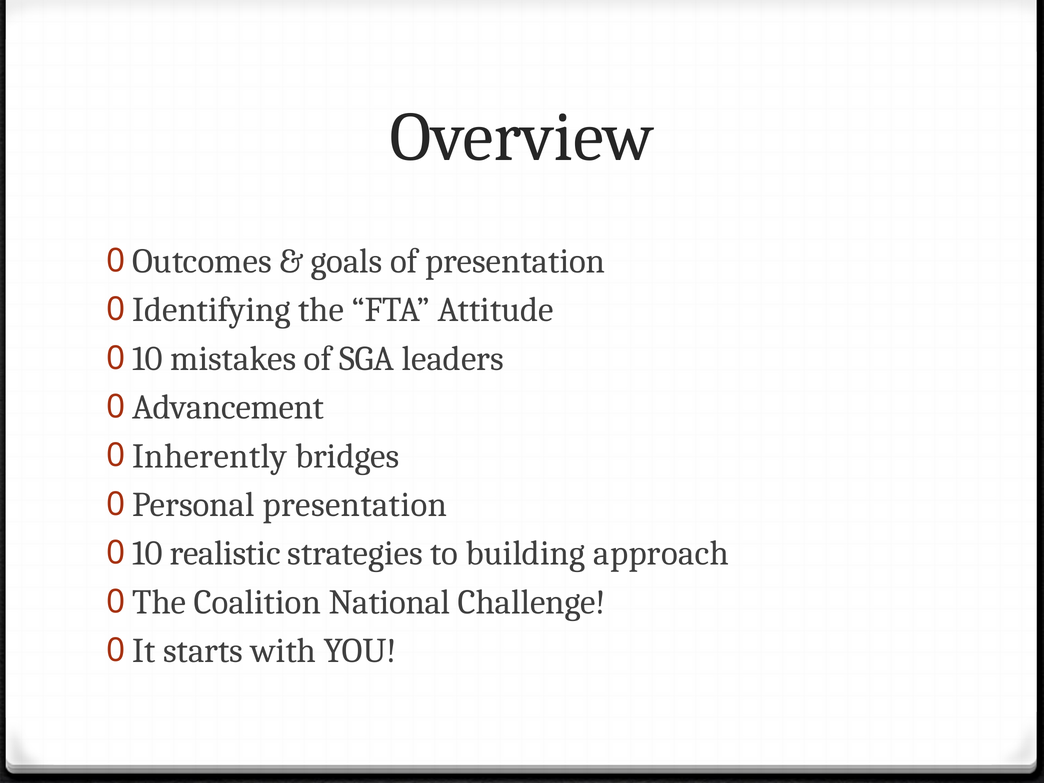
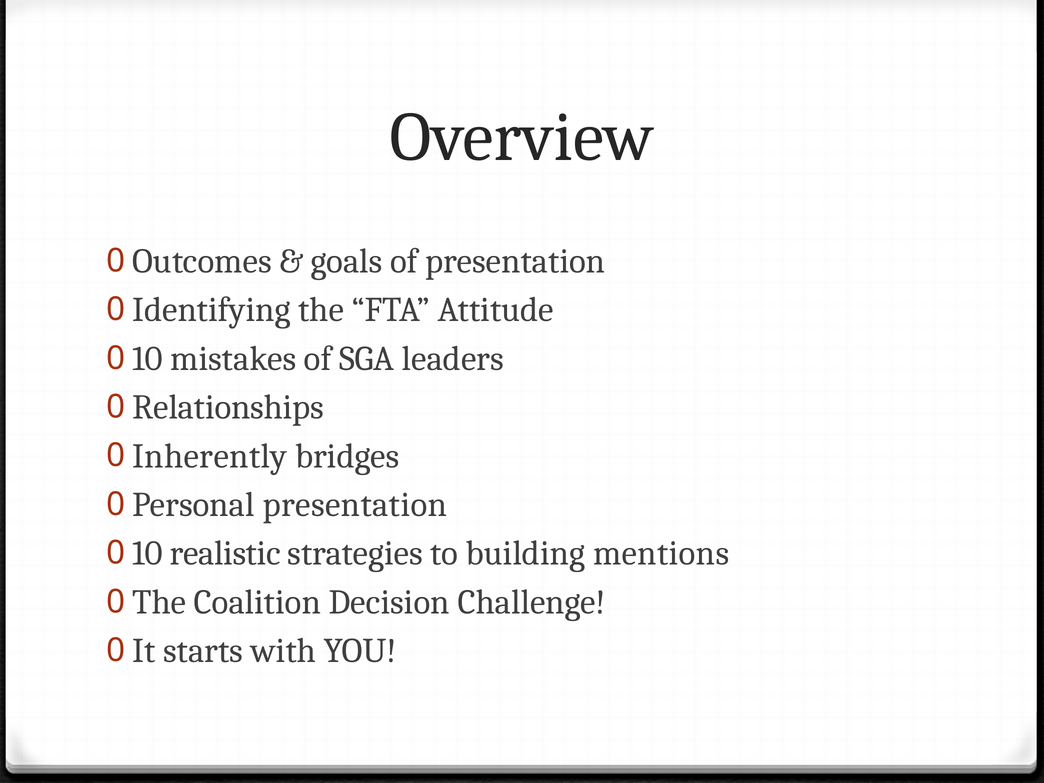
Advancement: Advancement -> Relationships (228, 407)
approach: approach -> mentions (661, 554)
National: National -> Decision (389, 602)
